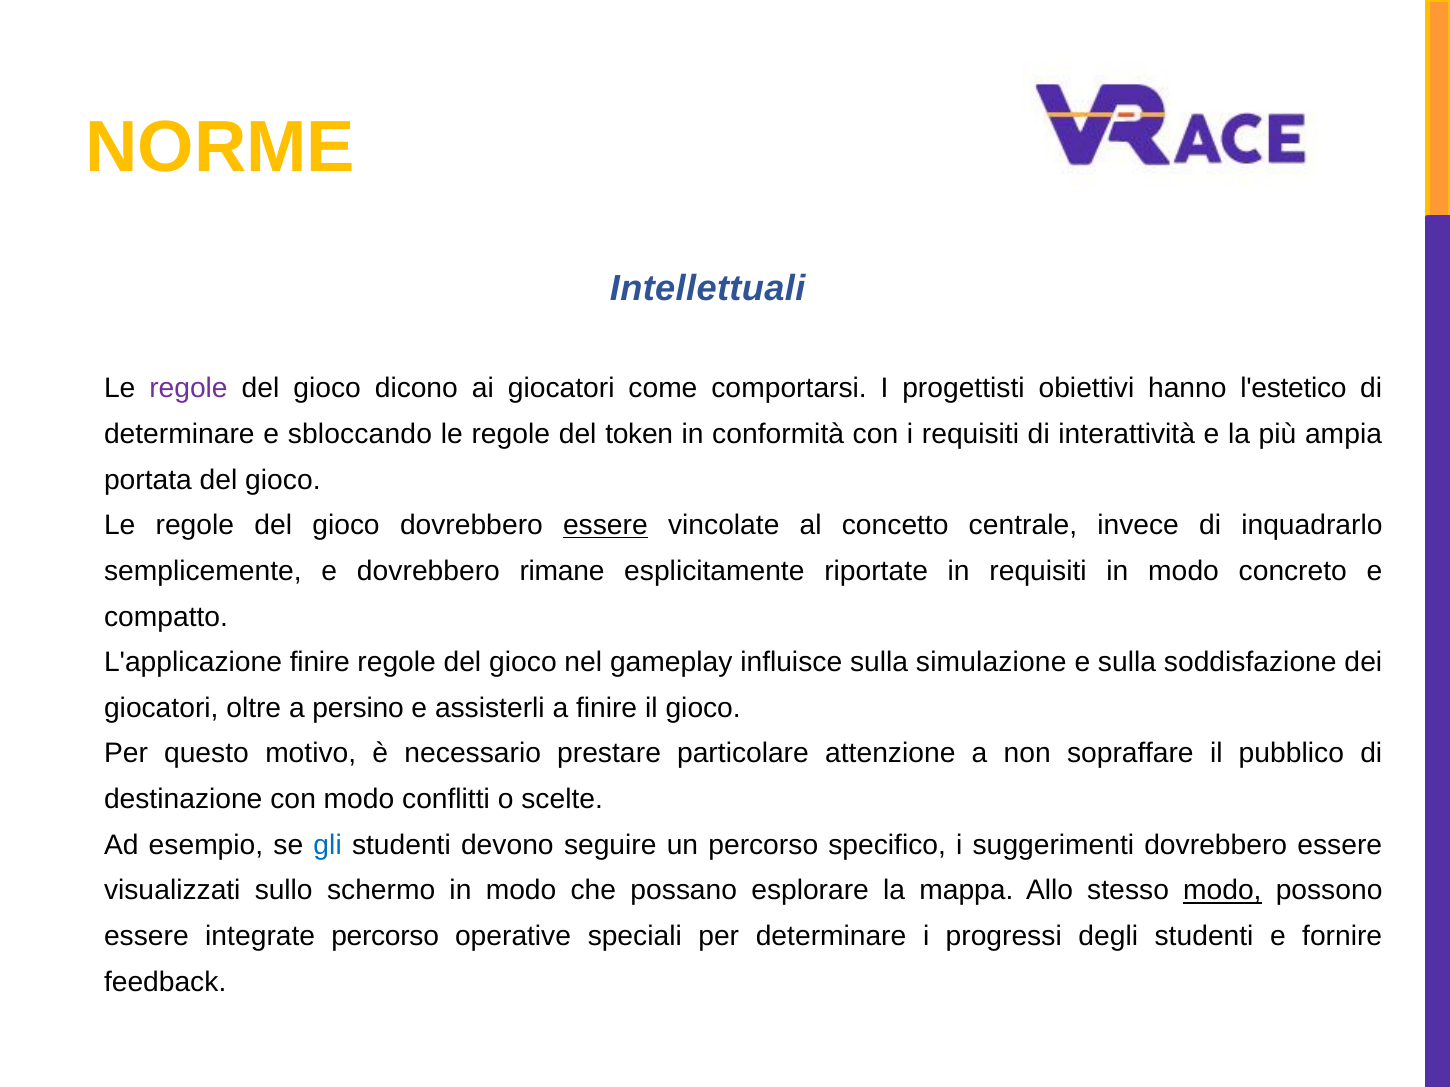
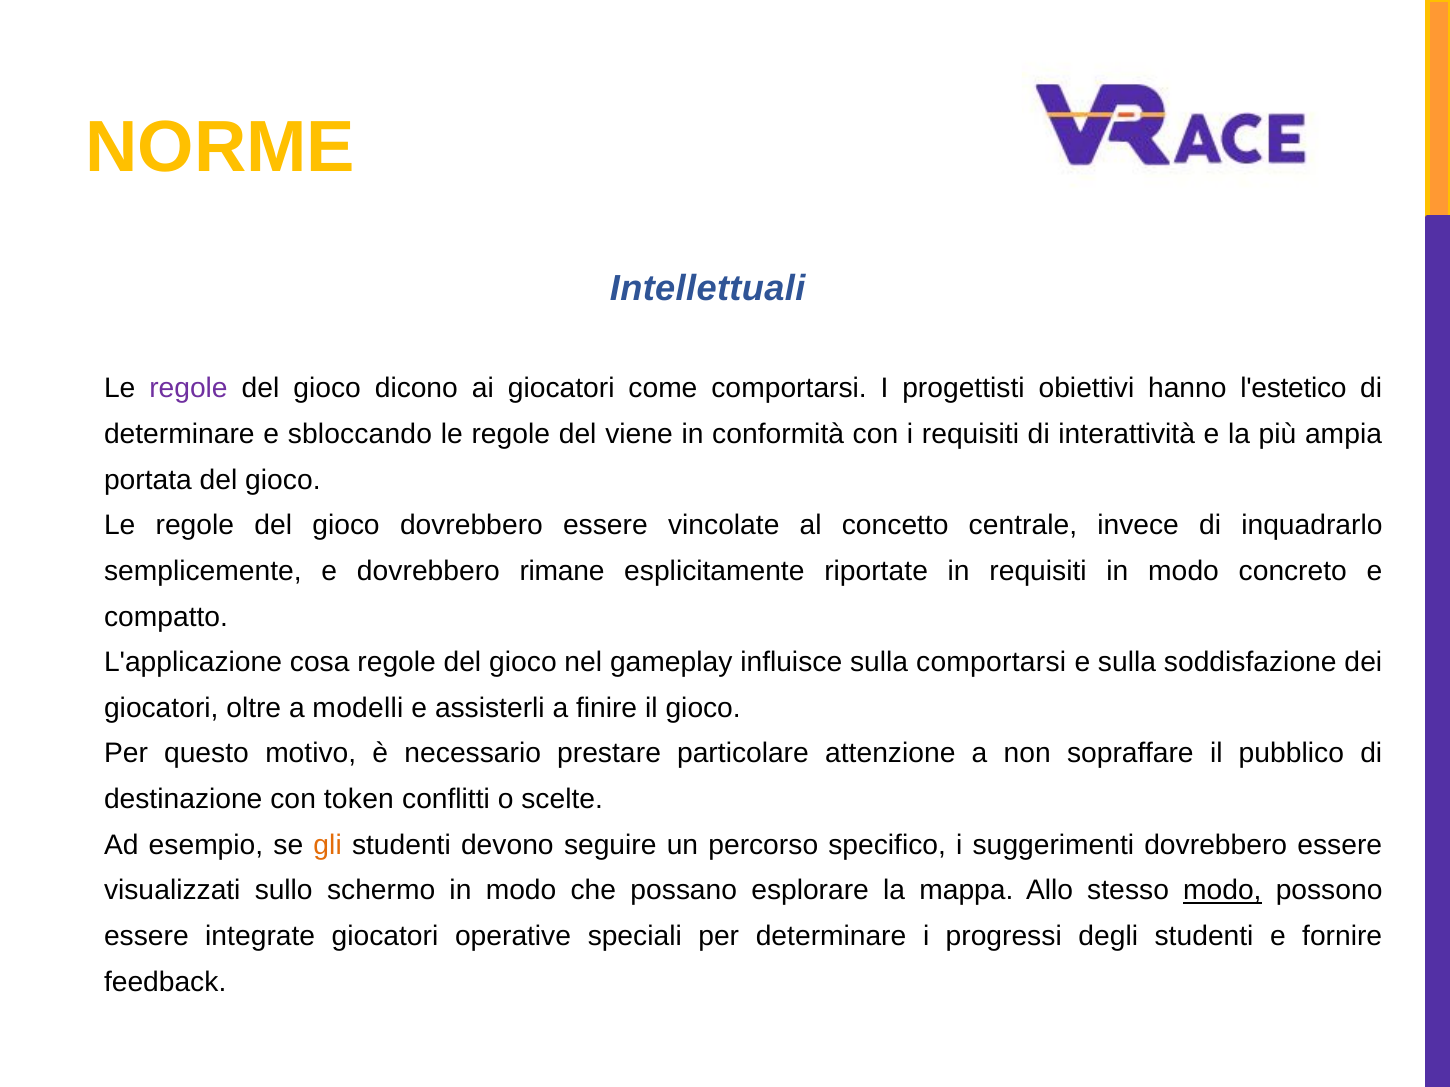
token: token -> viene (639, 434)
essere underline: present -> none (605, 526)
L'applicazione finire: finire -> cosa (320, 663)
sulla simulazione: simulazione -> comportarsi (991, 663)
persino: persino -> modelli (358, 708)
con modo: modo -> token (359, 800)
gli colour: blue -> orange (328, 845)
integrate percorso: percorso -> giocatori (385, 937)
